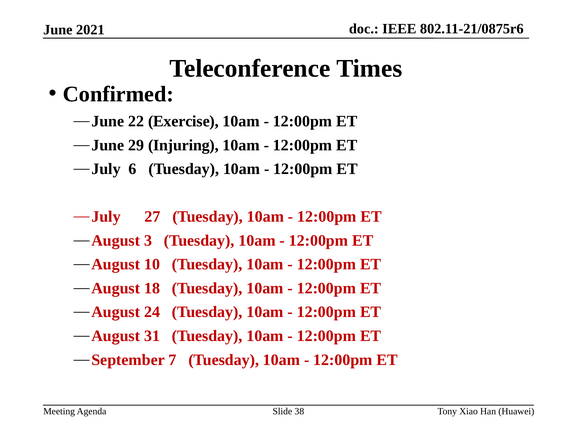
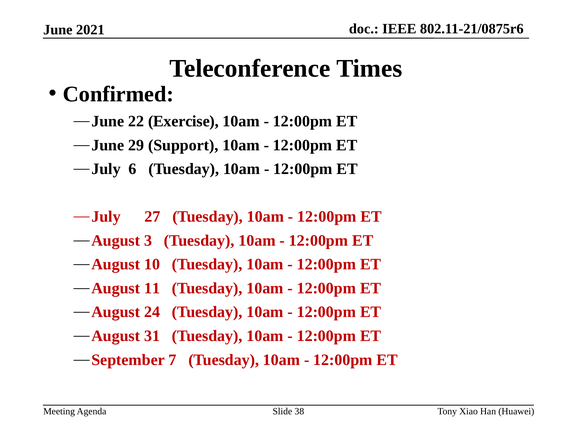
Injuring: Injuring -> Support (183, 145)
18: 18 -> 11 (152, 288)
